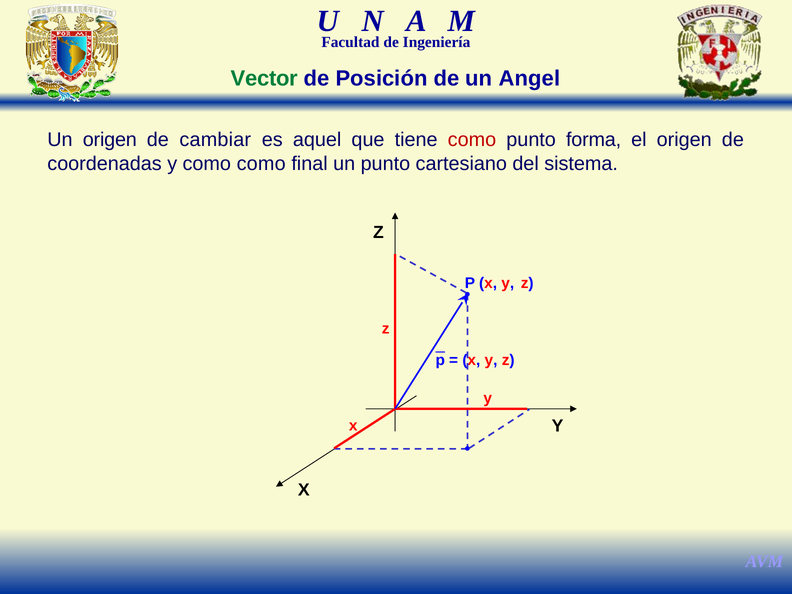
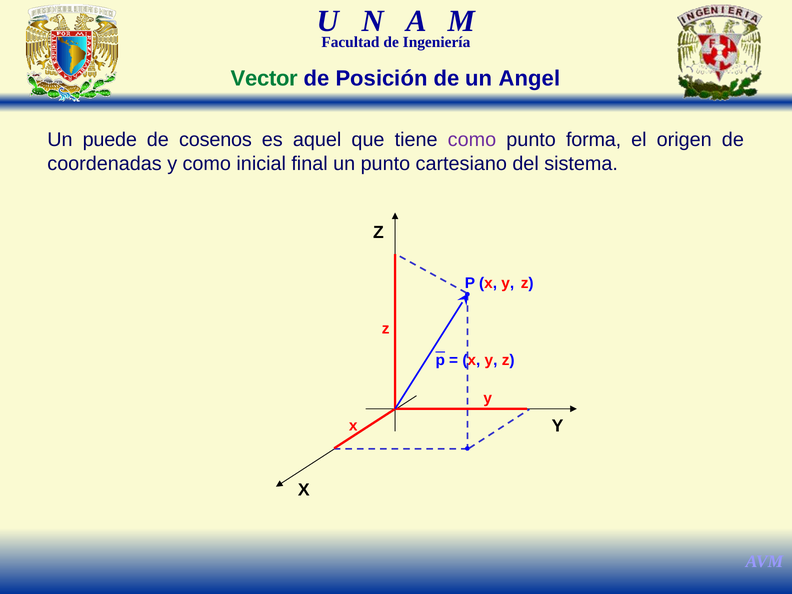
Un origen: origen -> puede (110, 140)
cambiar: cambiar -> cosenos (215, 140)
como colour: red -> purple (472, 140)
como como: como -> inicial (261, 164)
